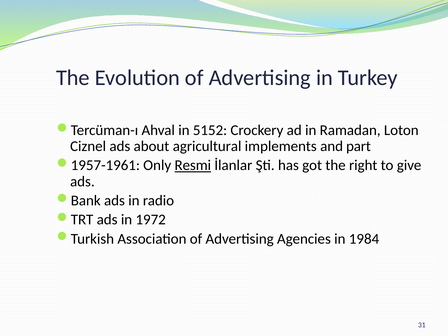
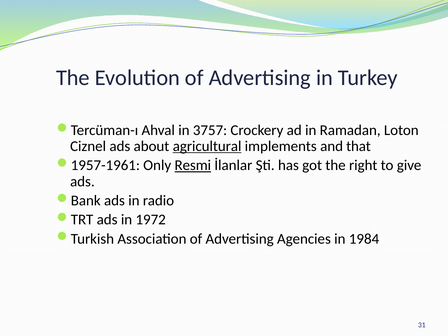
5152: 5152 -> 3757 (210, 130)
agricultural underline: none -> present (207, 146)
part: part -> that (358, 146)
